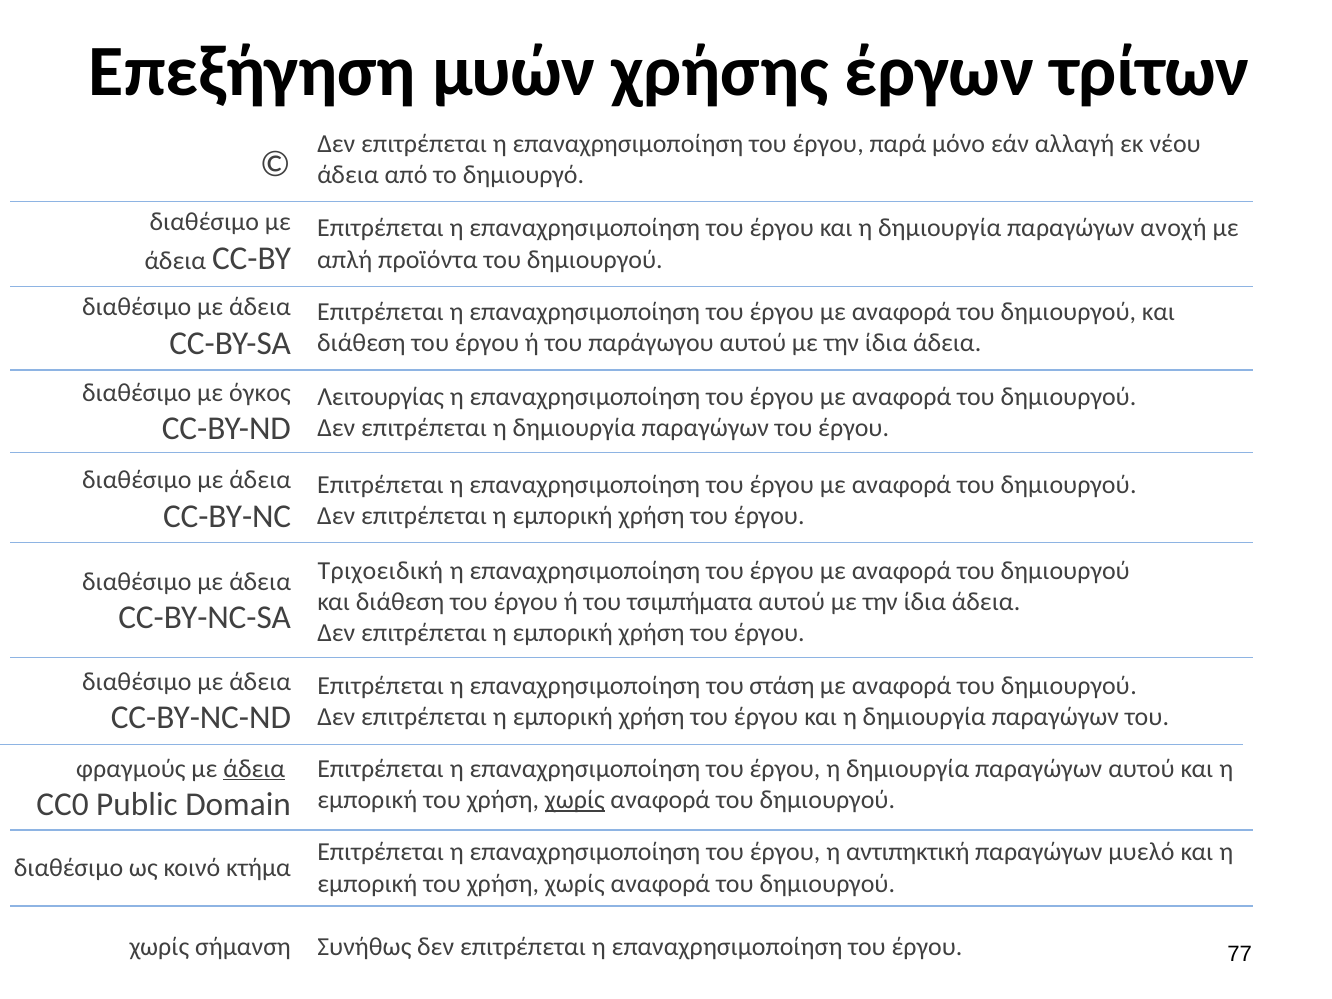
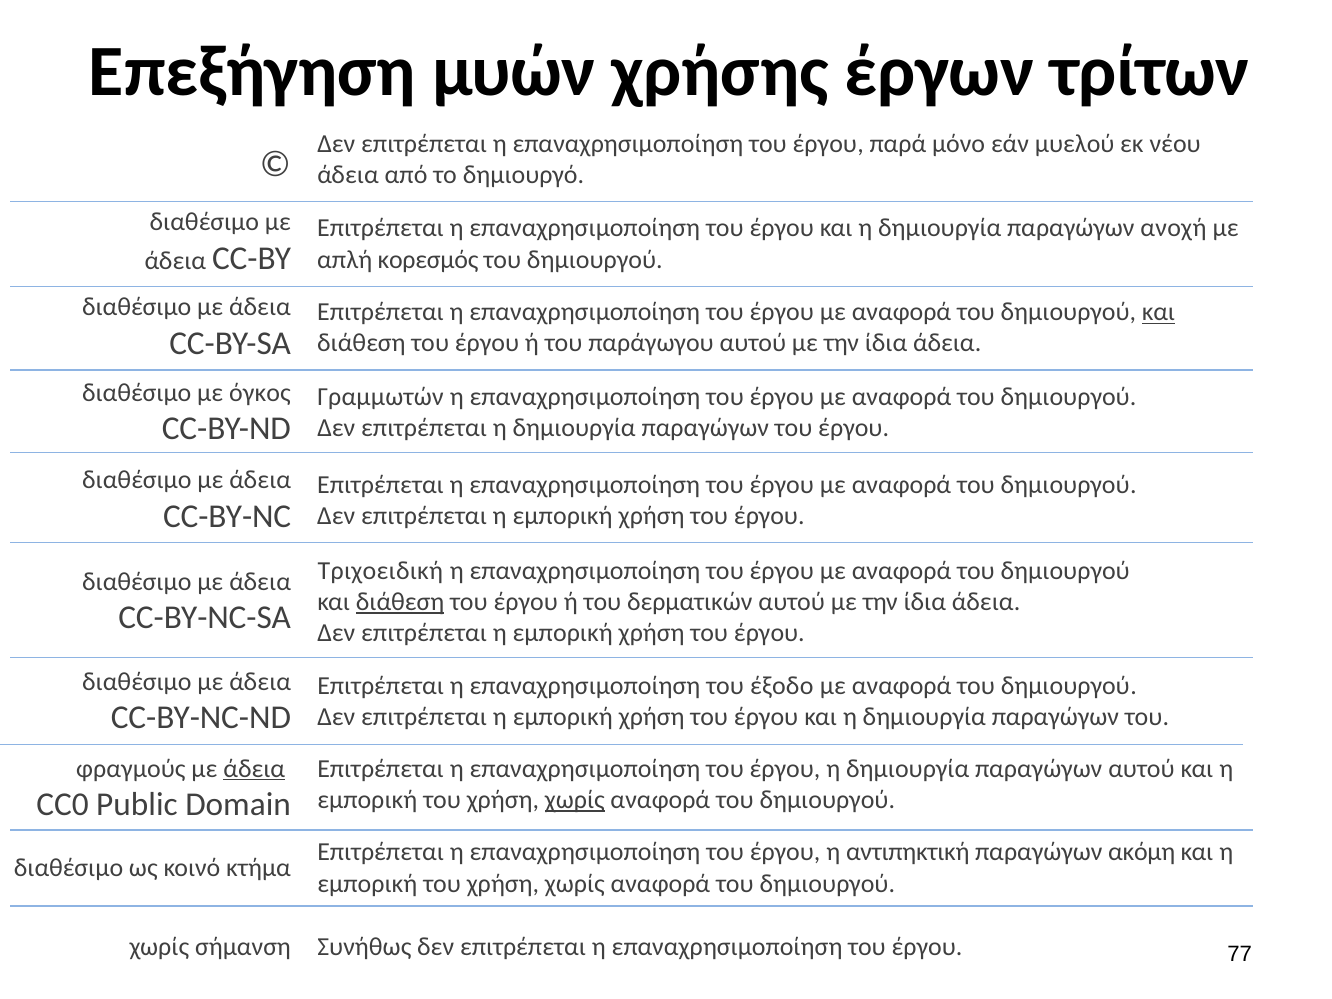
αλλαγή: αλλαγή -> μυελού (1075, 144)
προϊόντα: προϊόντα -> κορεσμός (428, 259)
και underline: none -> present (1158, 312)
Λειτουργίας: Λειτουργίας -> Γραμμωτών (380, 397)
διάθεση underline: none -> present (400, 602)
τσιμπήματα: τσιμπήματα -> δερματικών (690, 602)
στάση: στάση -> έξοδο (782, 686)
μυελό: μυελό -> ακόμη (1142, 852)
